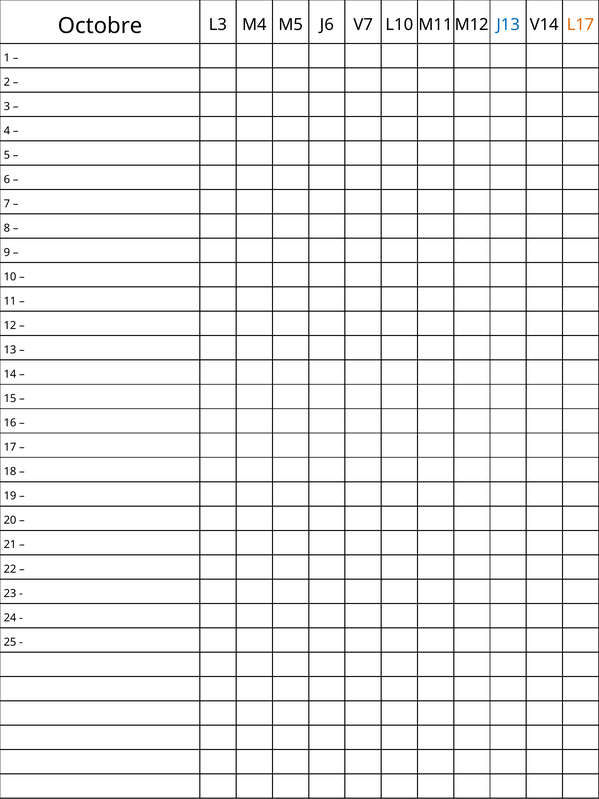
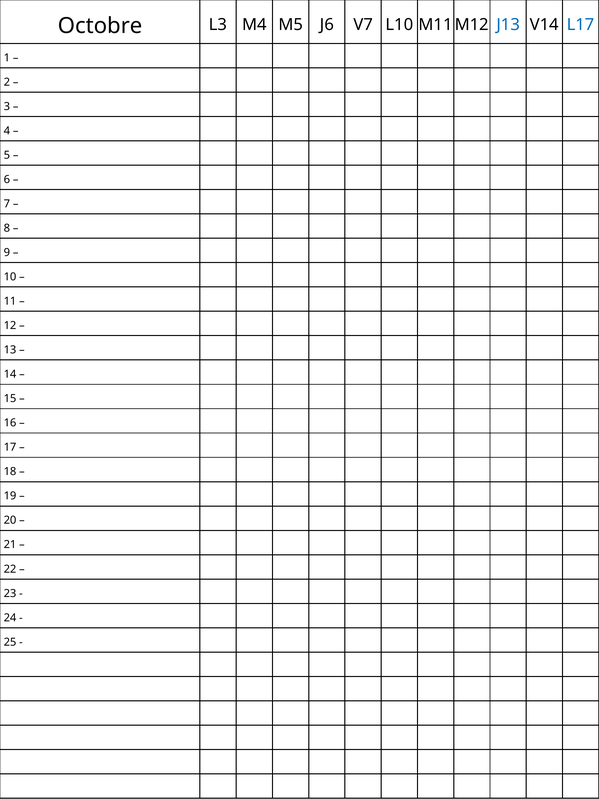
L17 colour: orange -> blue (581, 25)
